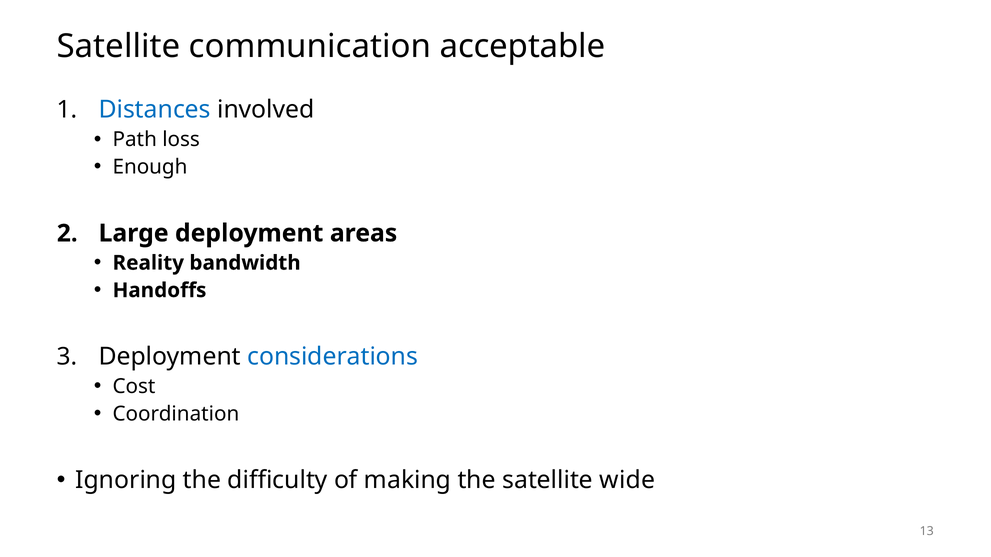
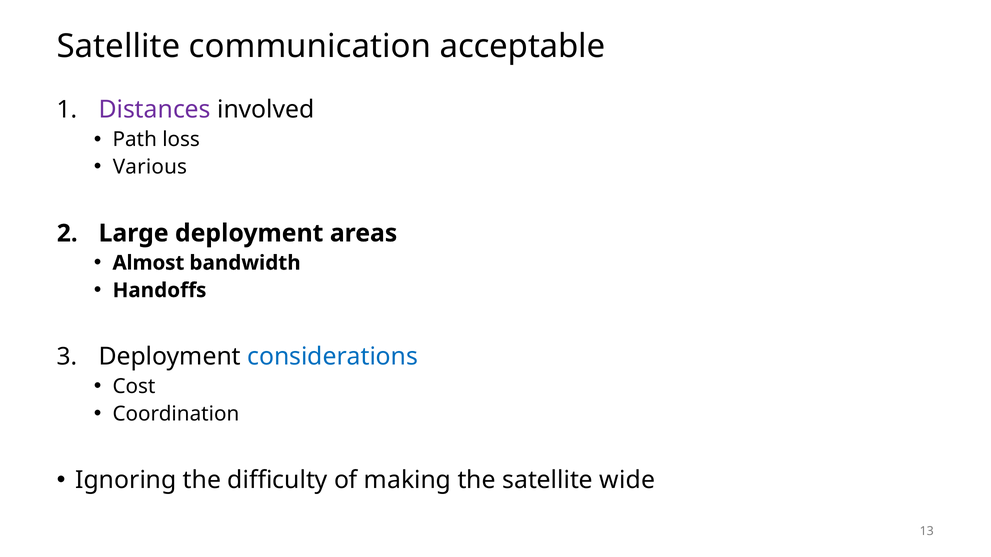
Distances colour: blue -> purple (155, 110)
Enough: Enough -> Various (150, 167)
Reality: Reality -> Almost (148, 263)
